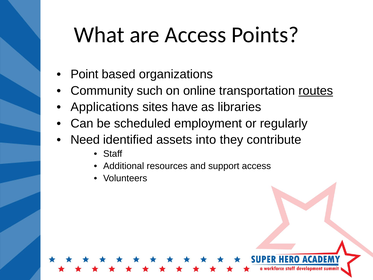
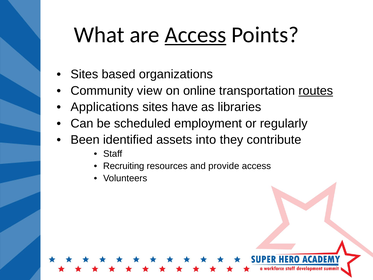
Access underline: none -> present (195, 35)
Point: Point -> Sites (84, 74)
such: such -> view (150, 91)
Need: Need -> Been (85, 140)
Additional: Additional -> Recruiting (124, 166)
support: support -> provide (224, 166)
